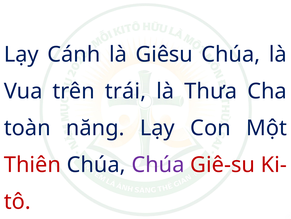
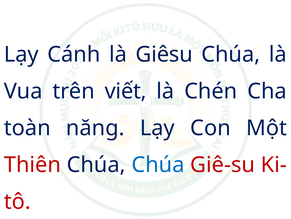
trái: trái -> viết (126, 91)
Thưa: Thưa -> Chén (211, 91)
Chúa colour: purple -> blue (158, 164)
